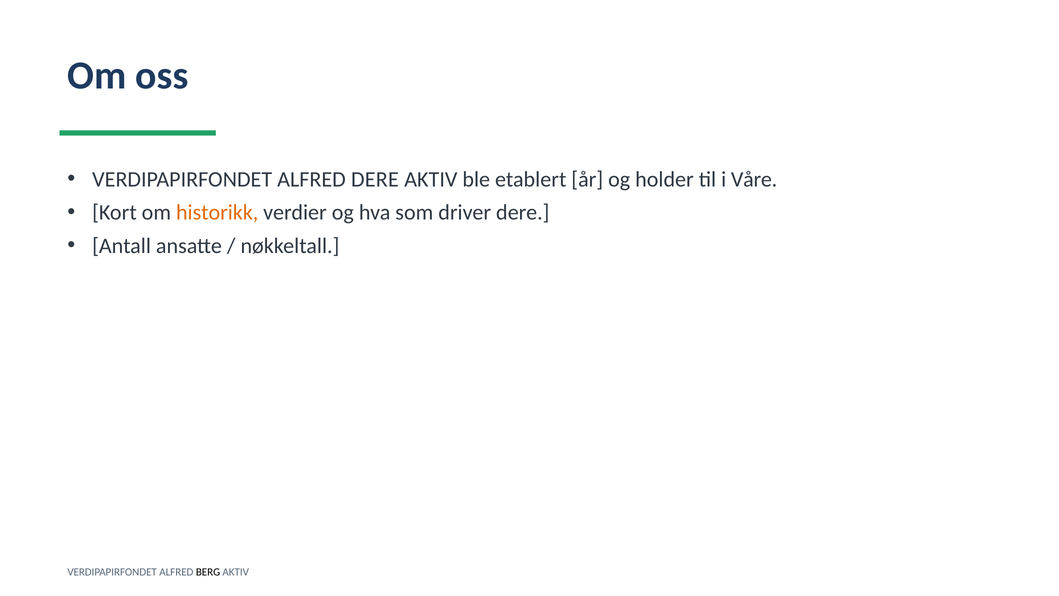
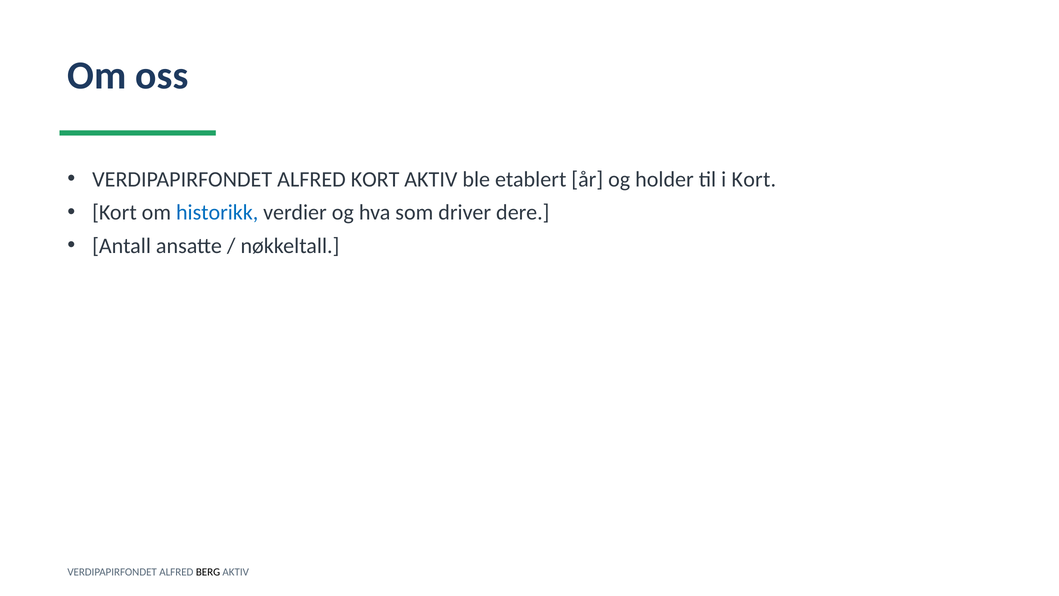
ALFRED DERE: DERE -> KORT (375, 179)
i Våre: Våre -> Kort (754, 179)
historikk colour: orange -> blue (217, 212)
